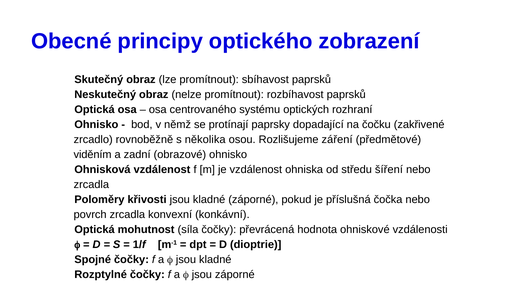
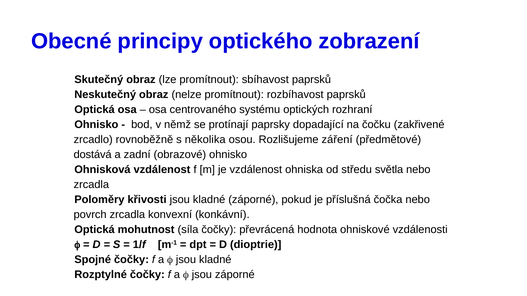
viděním: viděním -> dostává (93, 155)
šíření: šíření -> světla (389, 170)
